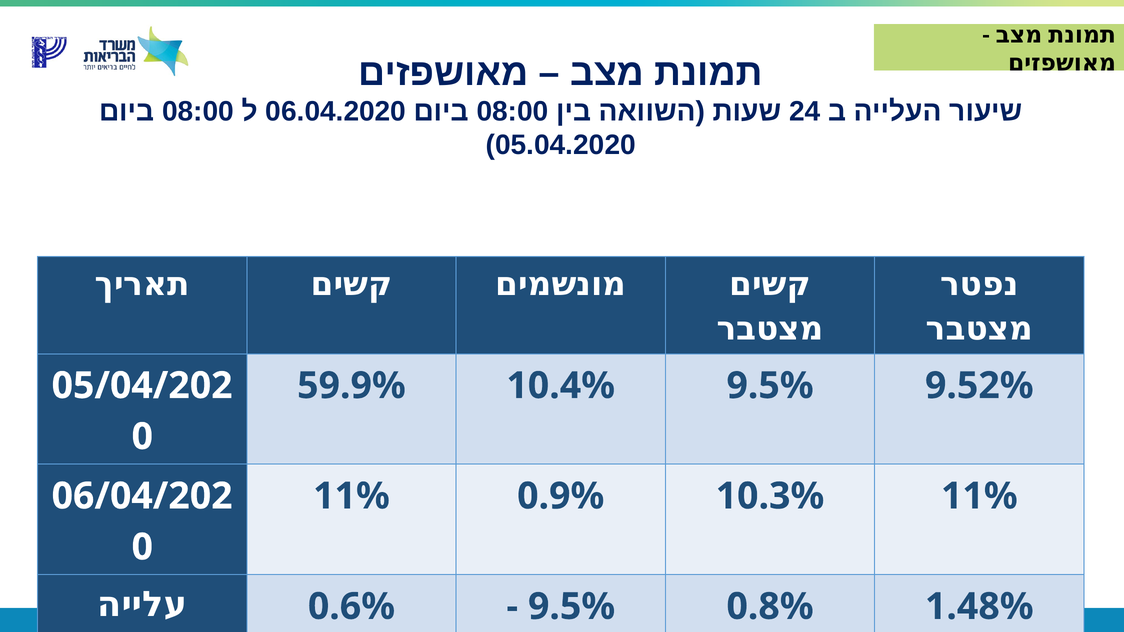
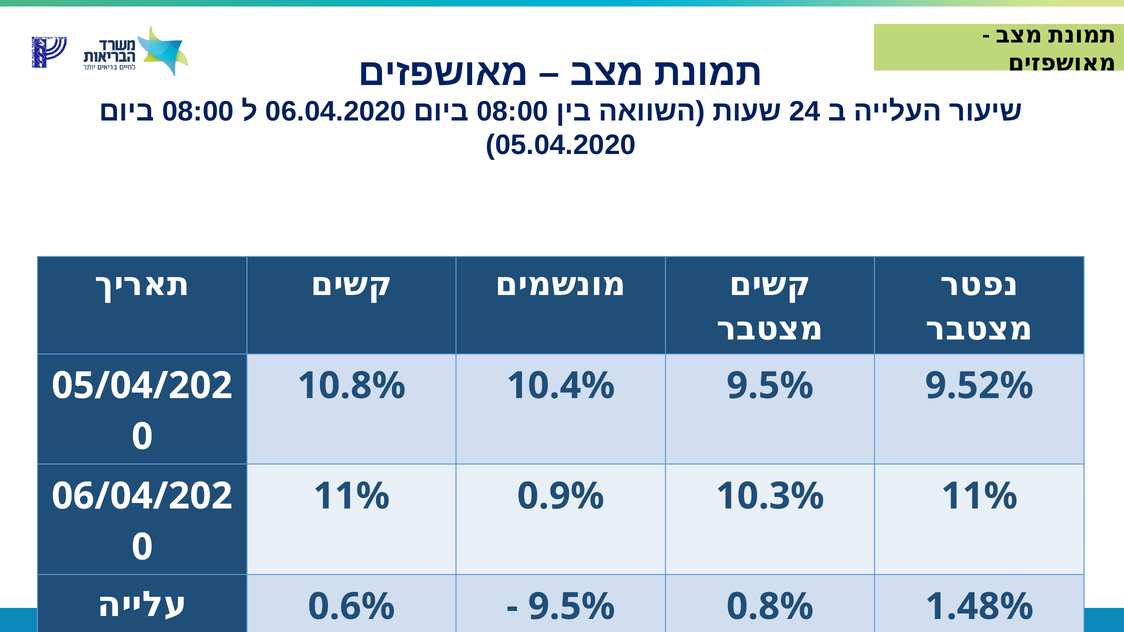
59.9%: 59.9% -> 10.8% (351, 386)
